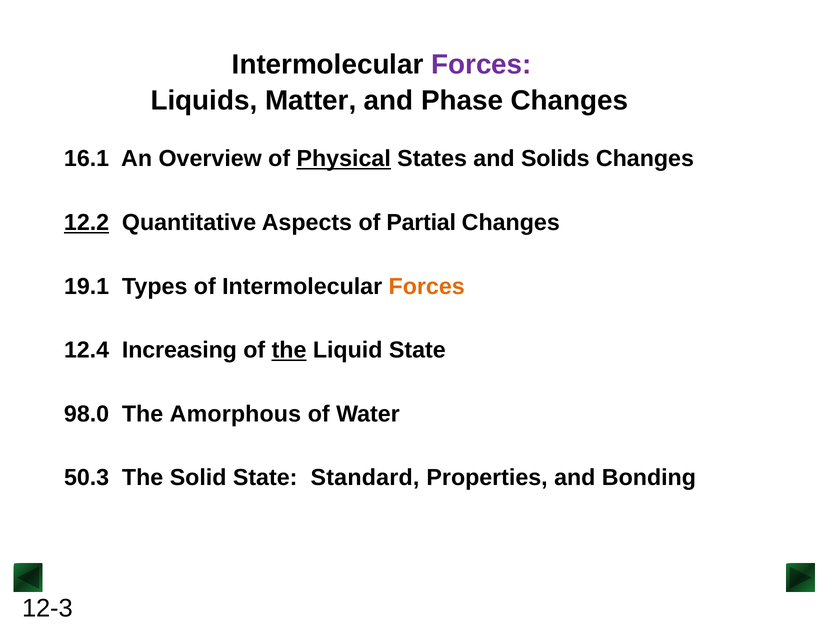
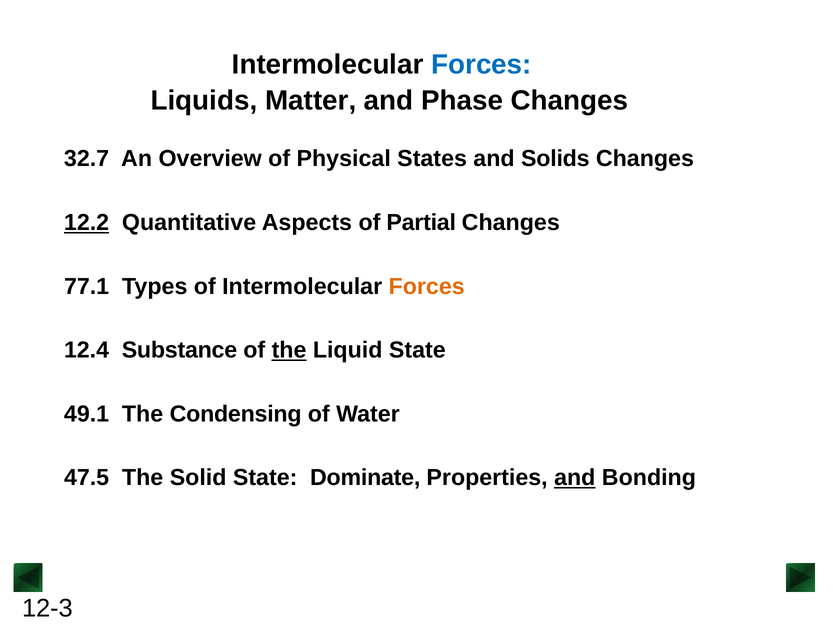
Forces colour: purple -> blue (481, 65)
16.1: 16.1 -> 32.7 (87, 159)
Physical underline: present -> none (344, 159)
19.1: 19.1 -> 77.1 (87, 286)
Increasing: Increasing -> Substance (179, 350)
98.0: 98.0 -> 49.1 (87, 414)
Amorphous: Amorphous -> Condensing (236, 414)
50.3: 50.3 -> 47.5 (87, 478)
Standard: Standard -> Dominate (365, 478)
and underline: none -> present (575, 478)
